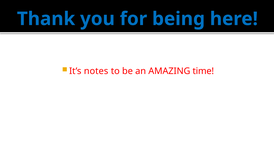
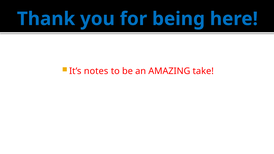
time: time -> take (203, 71)
